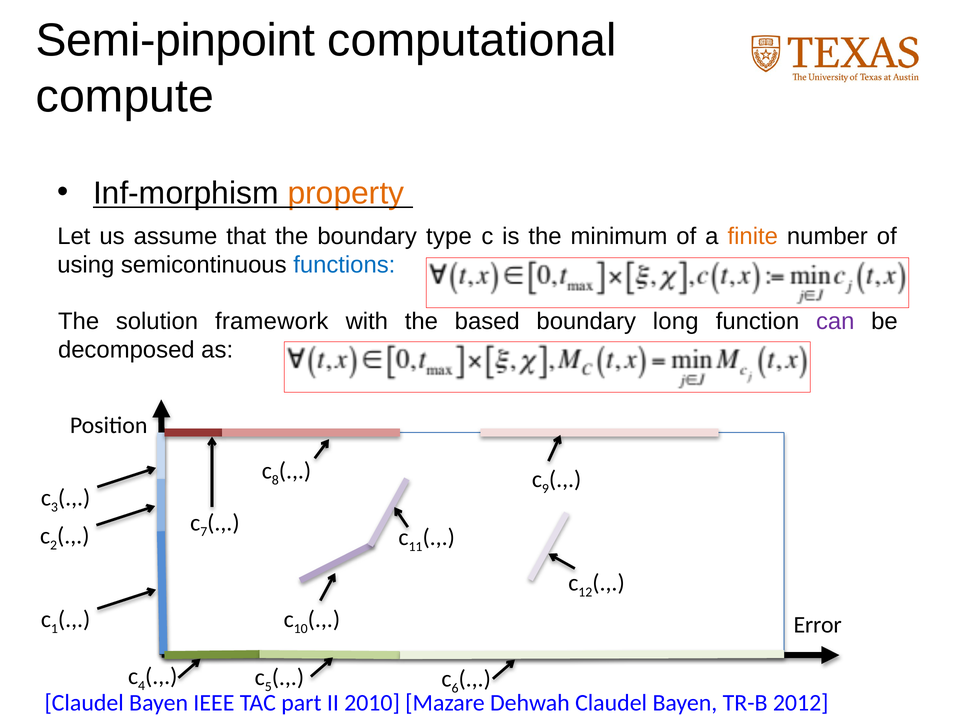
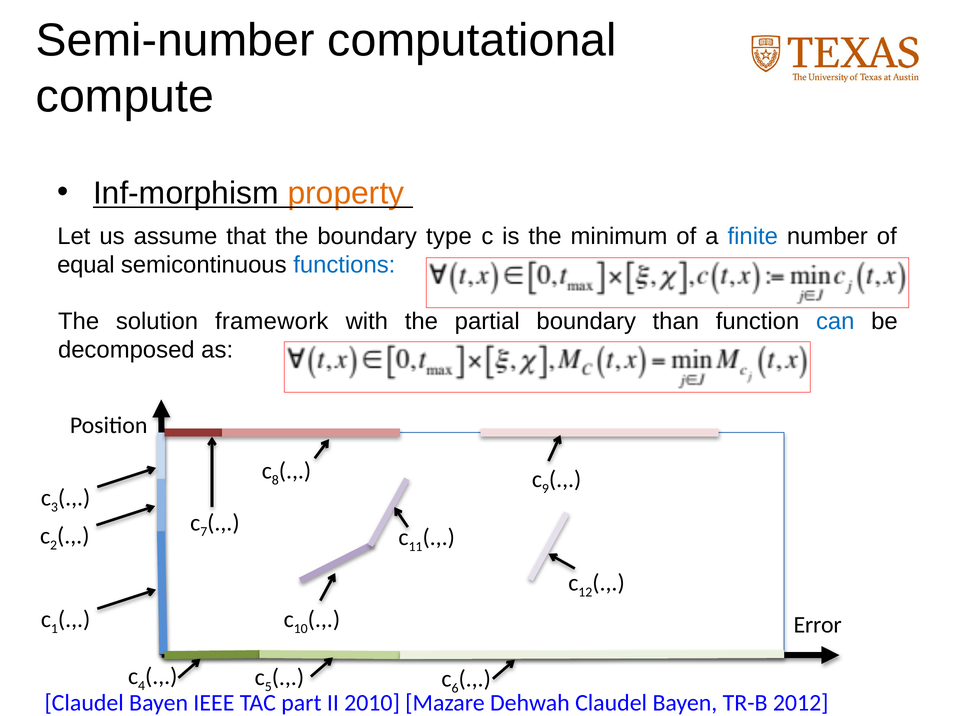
Semi-pinpoint: Semi-pinpoint -> Semi-number (175, 41)
finite colour: orange -> blue (753, 236)
using: using -> equal (86, 265)
based: based -> partial (487, 321)
long: long -> than (676, 321)
can colour: purple -> blue (835, 321)
